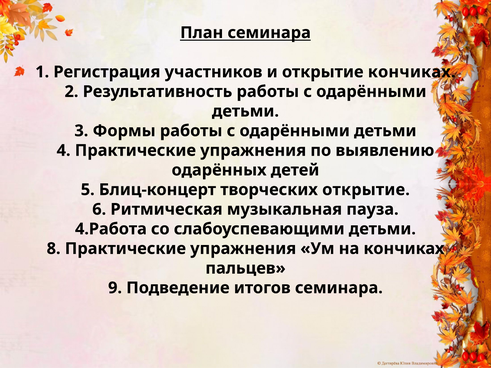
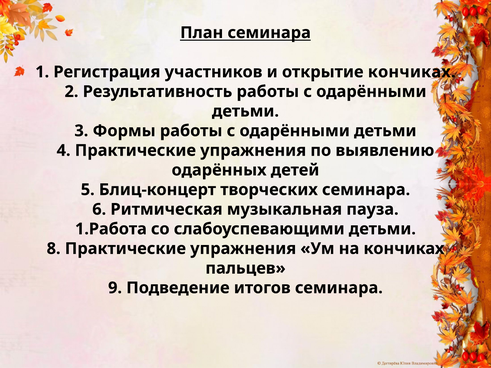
творческих открытие: открытие -> семинара (366, 190)
4.Работа: 4.Работа -> 1.Работа (111, 229)
